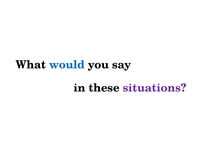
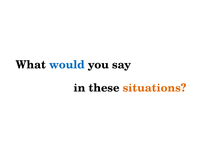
situations colour: purple -> orange (155, 88)
